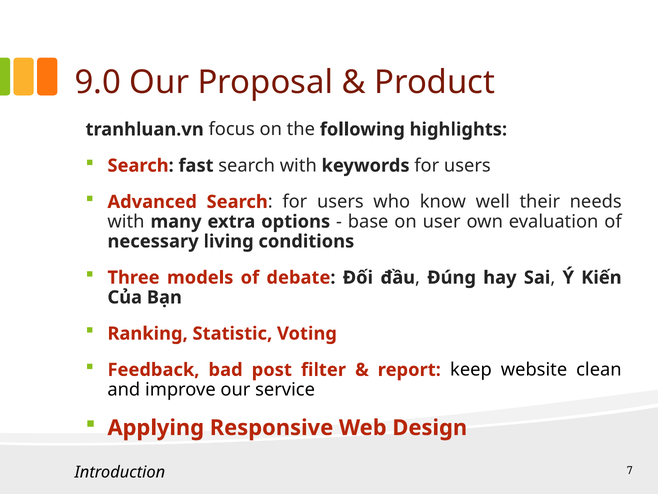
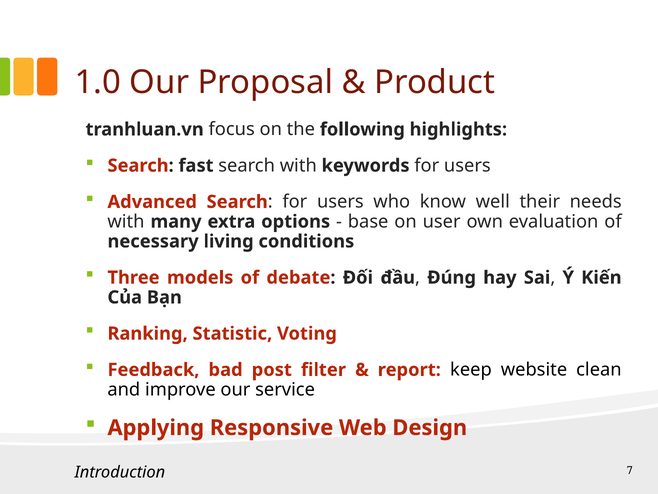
9.0: 9.0 -> 1.0 (98, 82)
